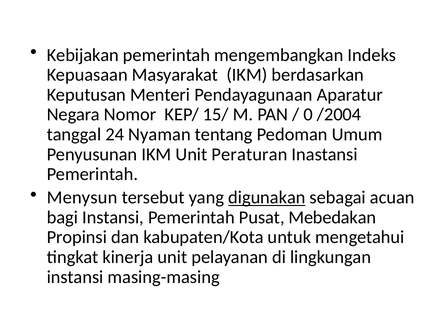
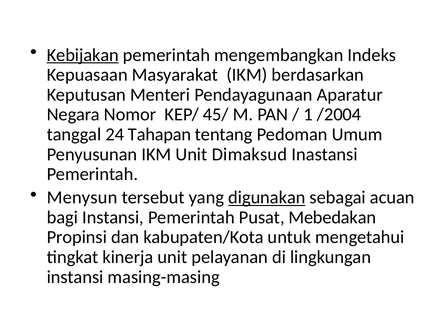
Kebijakan underline: none -> present (83, 55)
15/: 15/ -> 45/ (216, 115)
0: 0 -> 1 (308, 115)
Nyaman: Nyaman -> Tahapan (160, 135)
Peraturan: Peraturan -> Dimaksud (249, 155)
